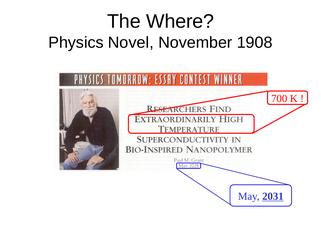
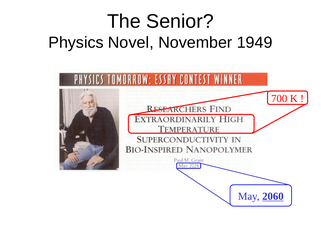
Where: Where -> Senior (180, 21)
1908: 1908 -> 1949 (255, 43)
2031: 2031 -> 2060 (273, 196)
